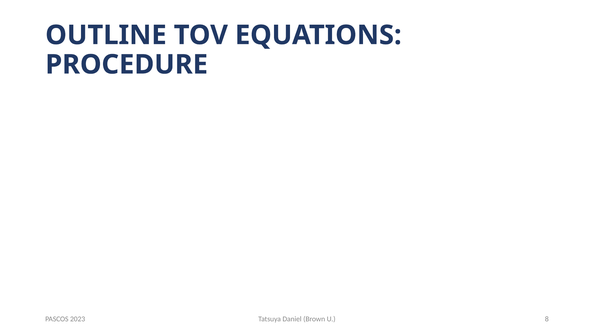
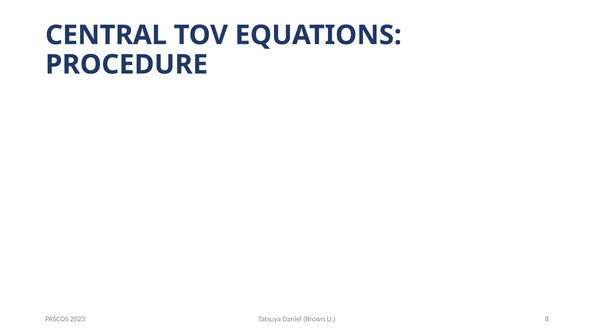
OUTLINE: OUTLINE -> CENTRAL (106, 35)
